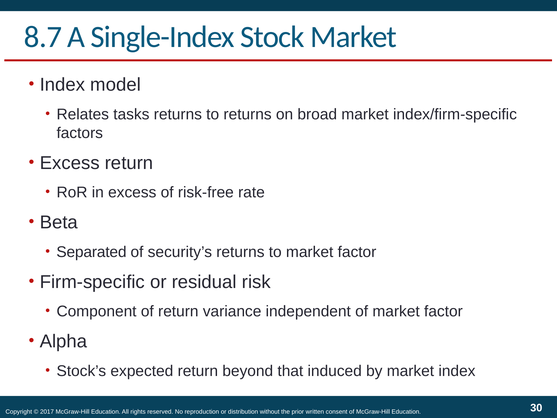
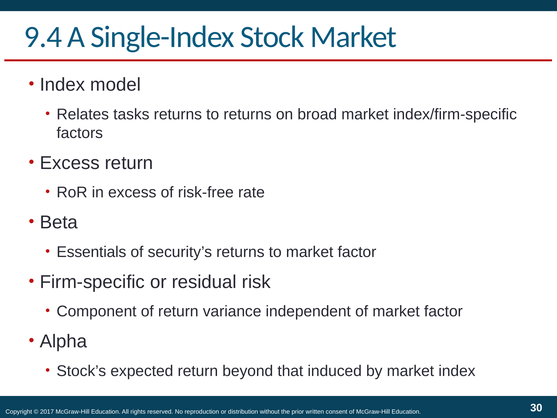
8.7: 8.7 -> 9.4 (43, 37)
Separated: Separated -> Essentials (91, 252)
